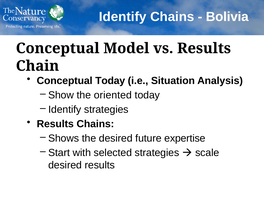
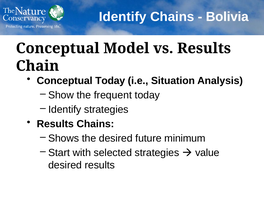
oriented: oriented -> frequent (113, 95)
expertise: expertise -> minimum (185, 138)
scale: scale -> value (207, 153)
